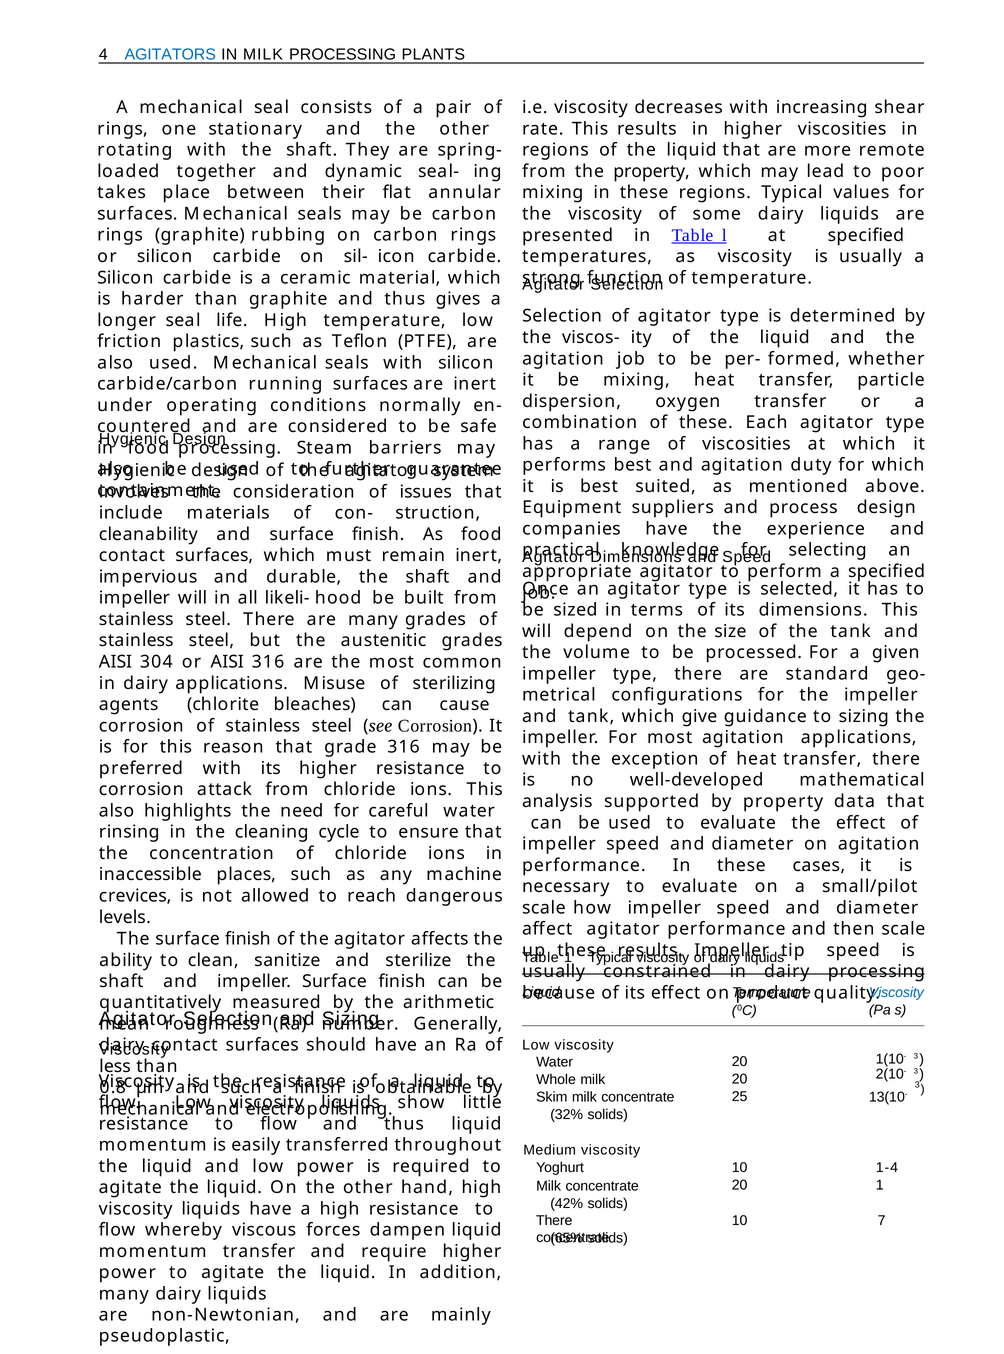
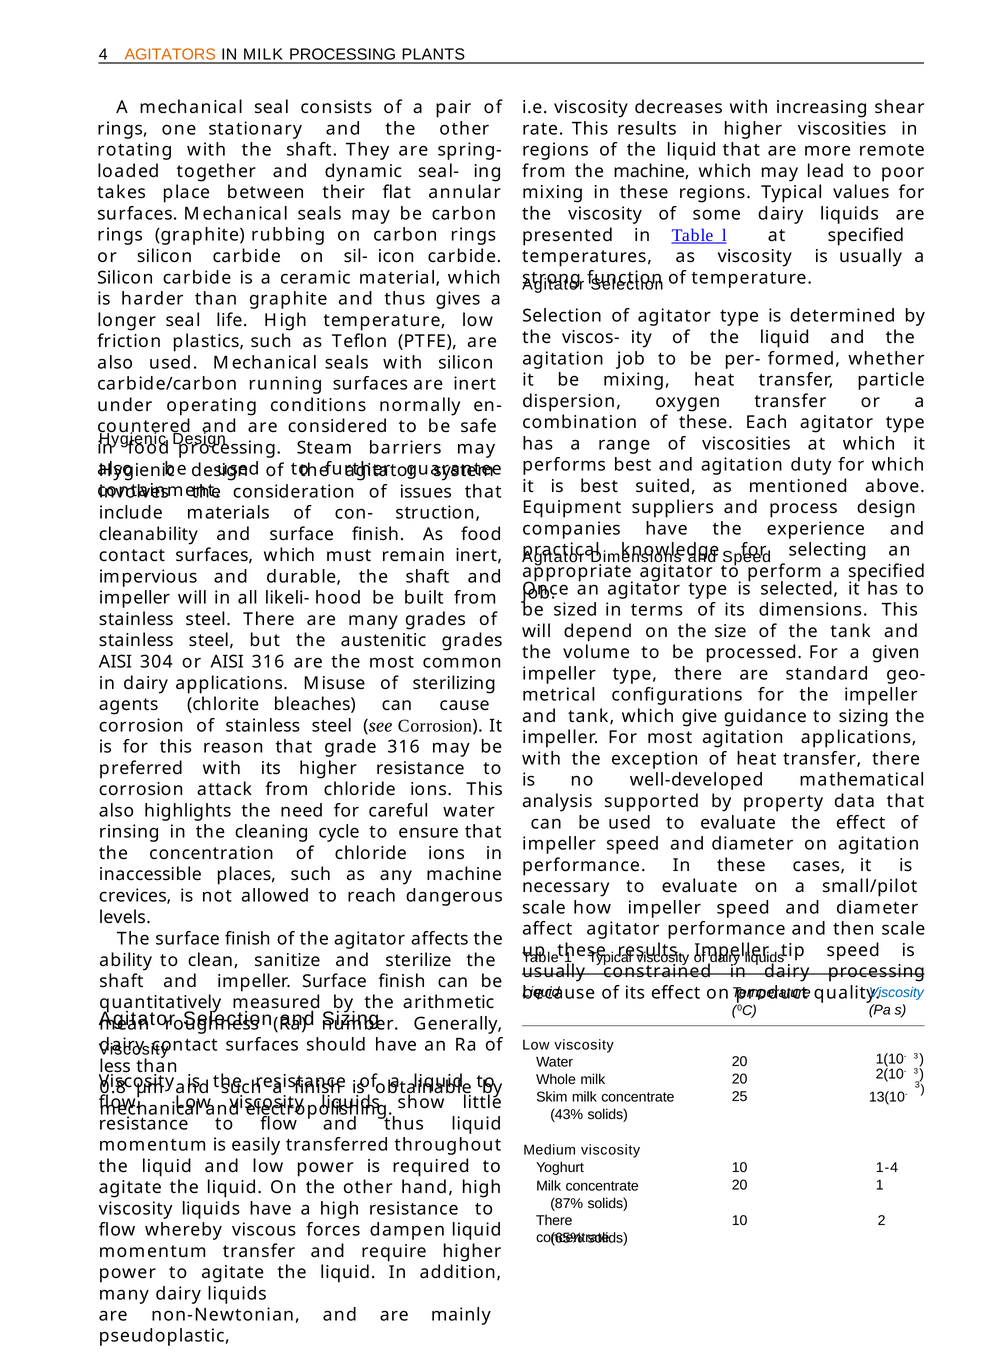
AGITATORS colour: blue -> orange (170, 54)
the property: property -> machine (651, 171)
32%: 32% -> 43% (567, 1115)
42%: 42% -> 87% (567, 1204)
7: 7 -> 2 (882, 1221)
